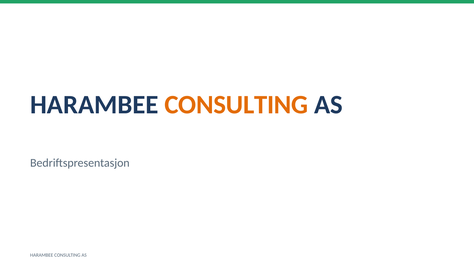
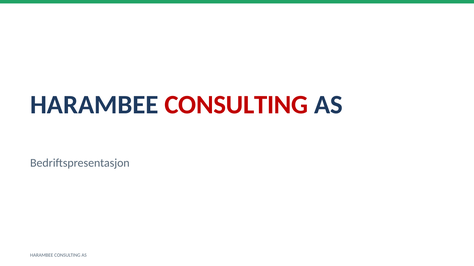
CONSULTING colour: orange -> red (236, 105)
